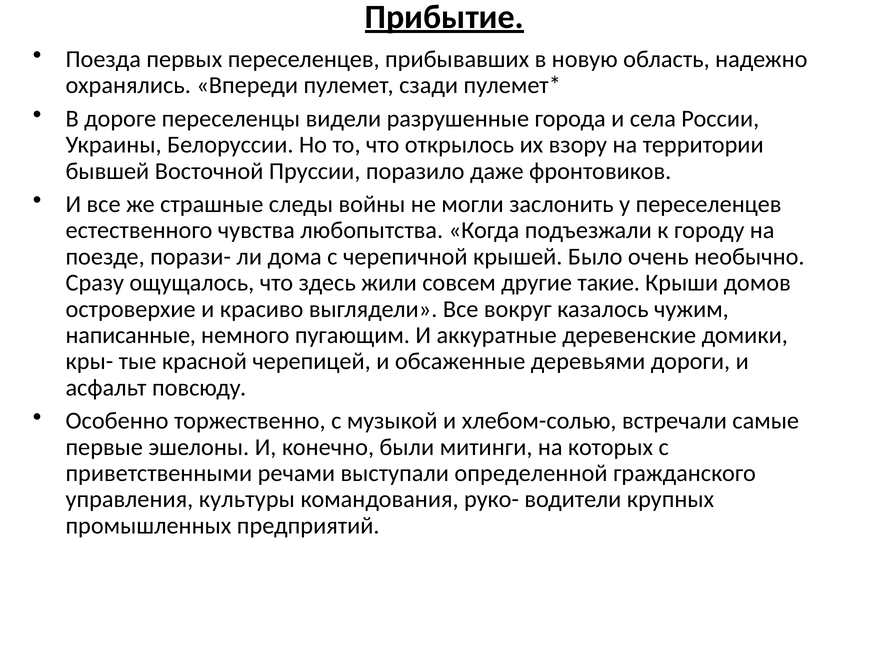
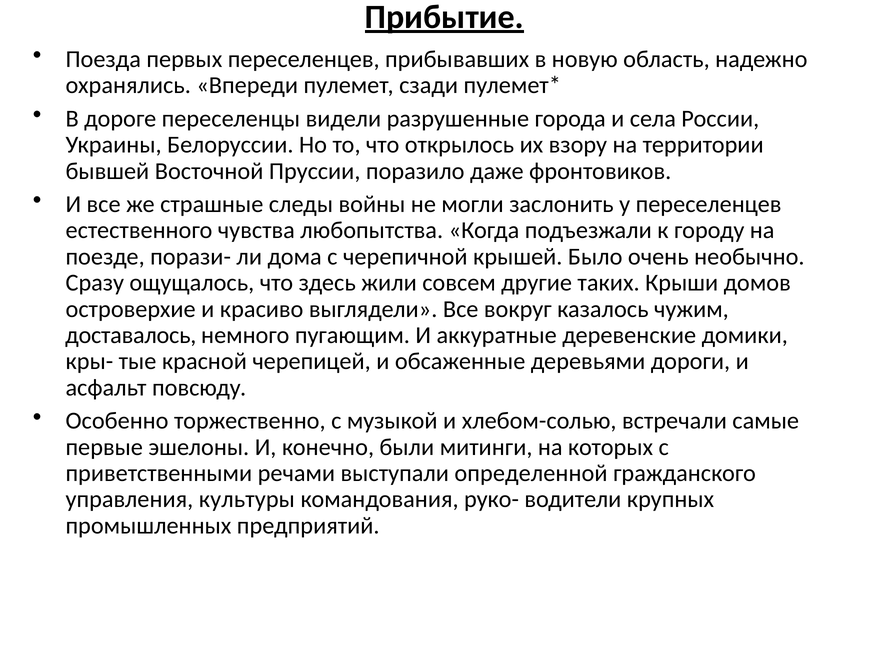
такие: такие -> таких (609, 283)
написанные: написанные -> доставалось (131, 335)
